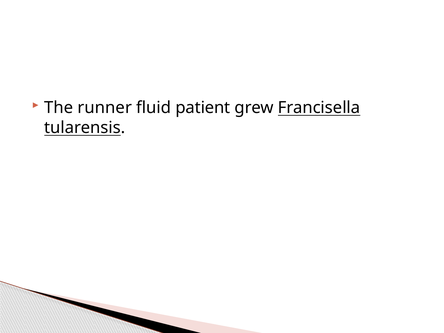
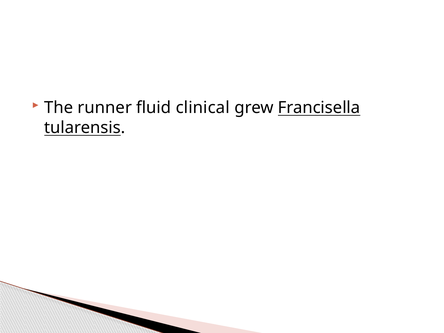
patient: patient -> clinical (203, 108)
